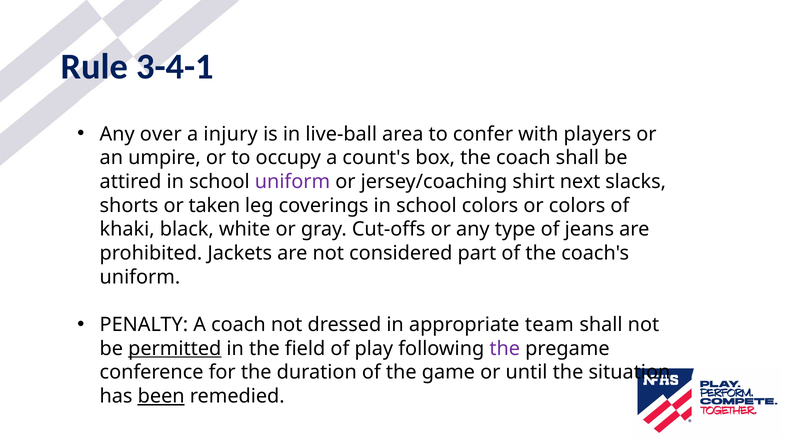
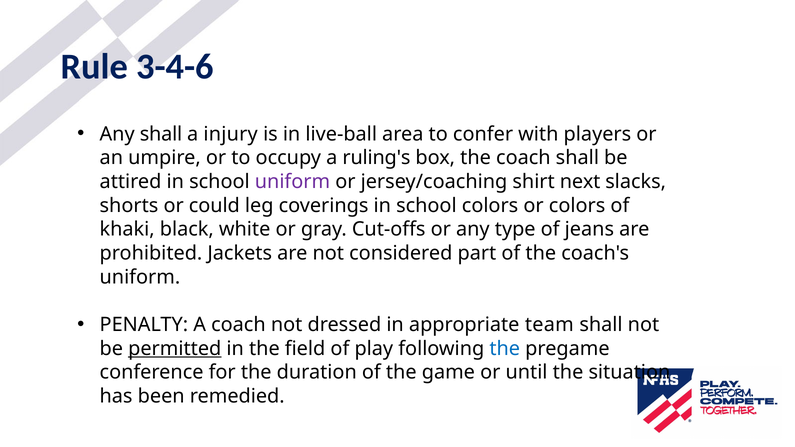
3-4-1: 3-4-1 -> 3-4-6 (175, 67)
Any over: over -> shall (161, 134)
count's: count's -> ruling's (376, 158)
taken: taken -> could (214, 206)
the colour: purple -> blue (505, 349)
been underline: present -> none (161, 396)
